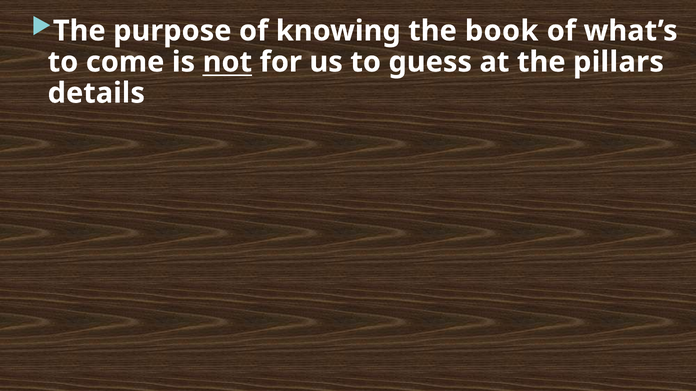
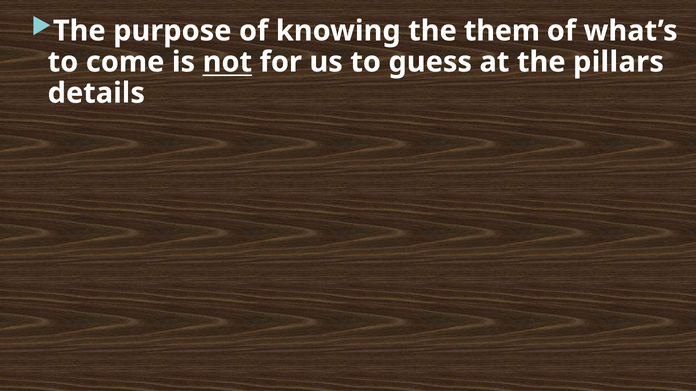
book: book -> them (502, 31)
